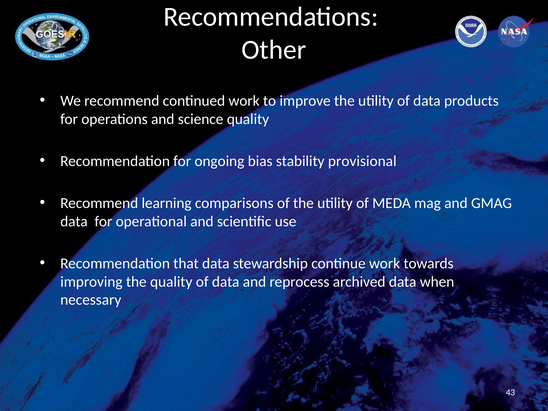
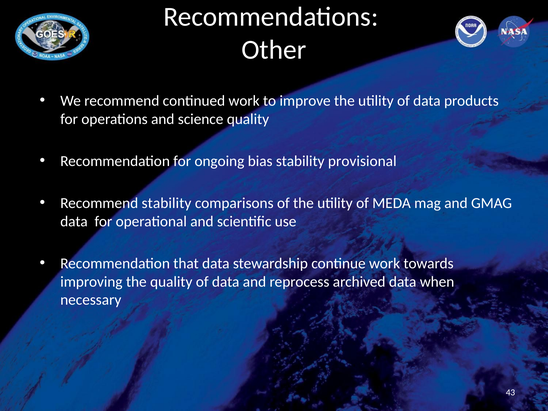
Recommend learning: learning -> stability (166, 203)
